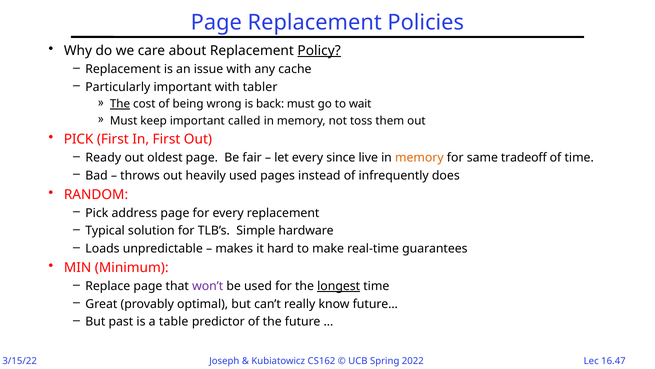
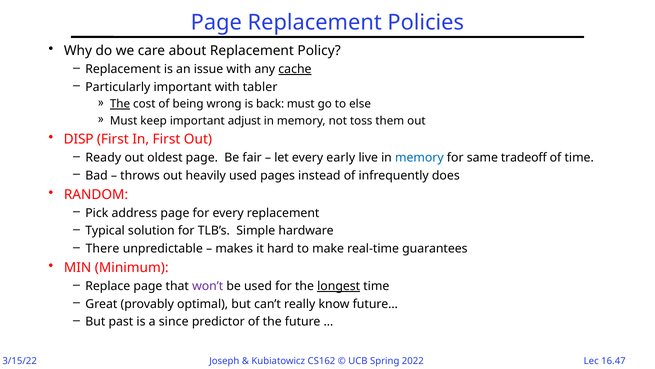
Policy underline: present -> none (319, 51)
cache underline: none -> present (295, 69)
wait: wait -> else (360, 104)
called: called -> adjust (244, 121)
PICK: PICK -> DISP (79, 139)
since: since -> early (341, 158)
memory colour: orange -> blue (419, 158)
Loads: Loads -> There (102, 248)
table: table -> since (174, 321)
